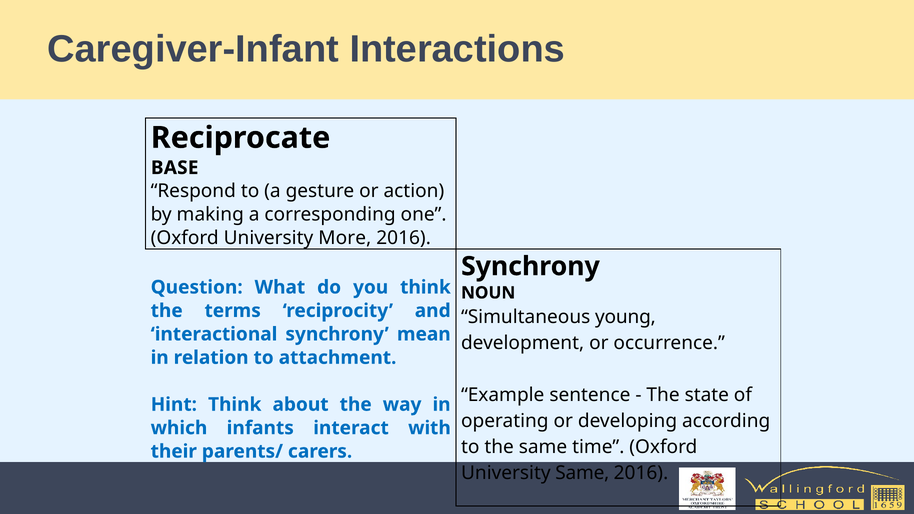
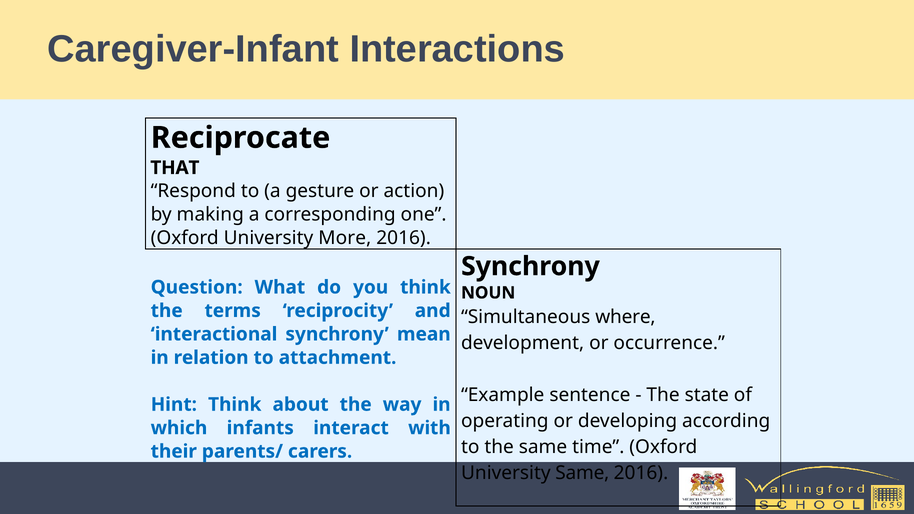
BASE: BASE -> THAT (175, 168)
young: young -> where (625, 317)
